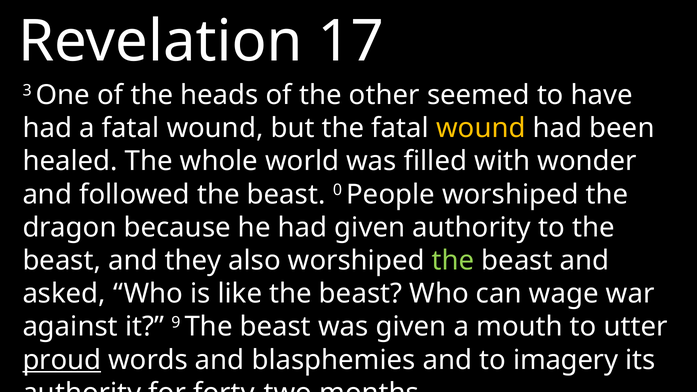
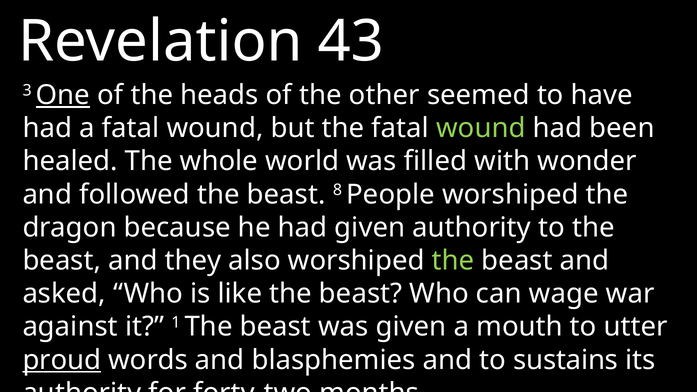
17: 17 -> 43 (351, 41)
One underline: none -> present (63, 95)
wound colour: yellow -> light green (481, 128)
0: 0 -> 8 (338, 190)
9: 9 -> 1 (176, 322)
imagery: imagery -> sustains (566, 360)
